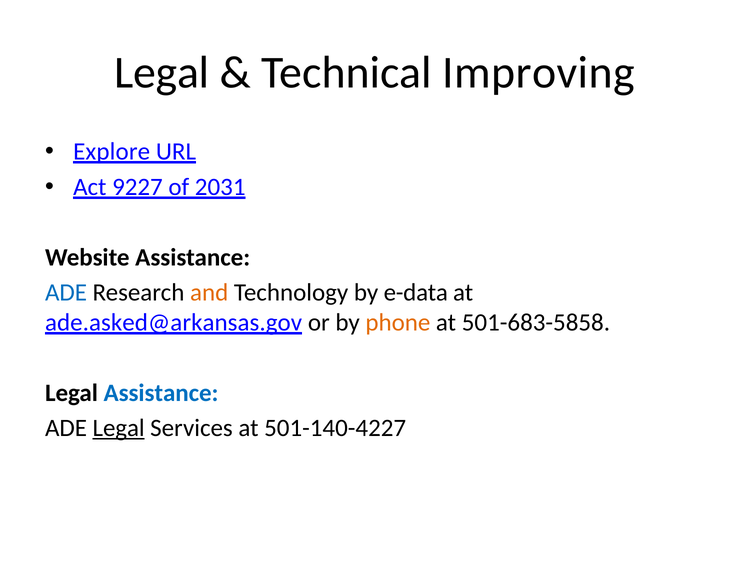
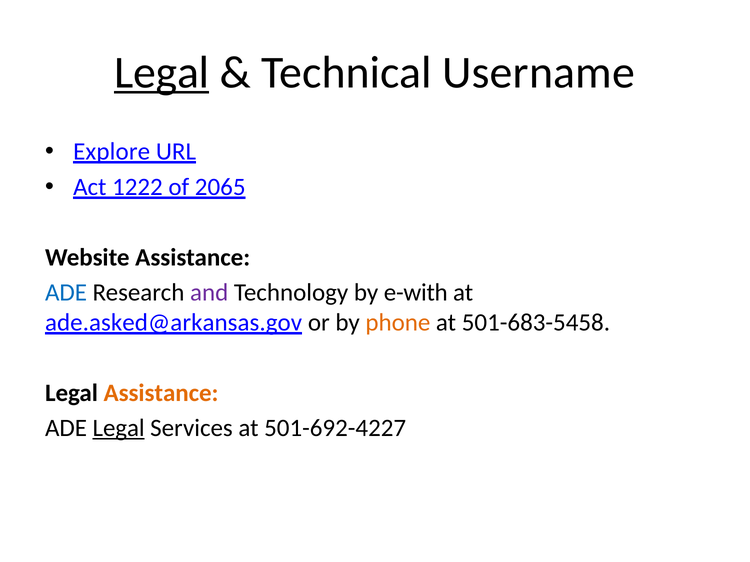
Legal underline: none -> present (162, 73)
Improving: Improving -> Username (539, 73)
9227: 9227 -> 1222 (137, 187)
2031: 2031 -> 2065 (220, 187)
and colour: orange -> purple (209, 293)
e-data: e-data -> e-with (416, 293)
501-683-5858: 501-683-5858 -> 501-683-5458 (536, 323)
Assistance colour: blue -> orange (161, 393)
501-140-4227: 501-140-4227 -> 501-692-4227 (335, 428)
